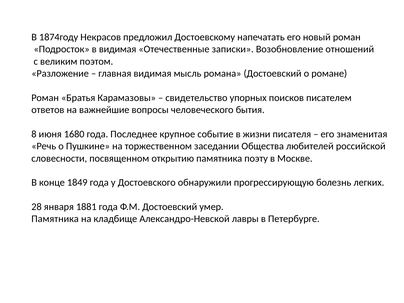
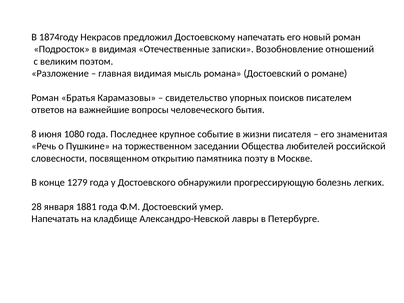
1680: 1680 -> 1080 (74, 134)
1849: 1849 -> 1279 (77, 183)
Памятника: Памятника -> Напечатать (55, 219)
